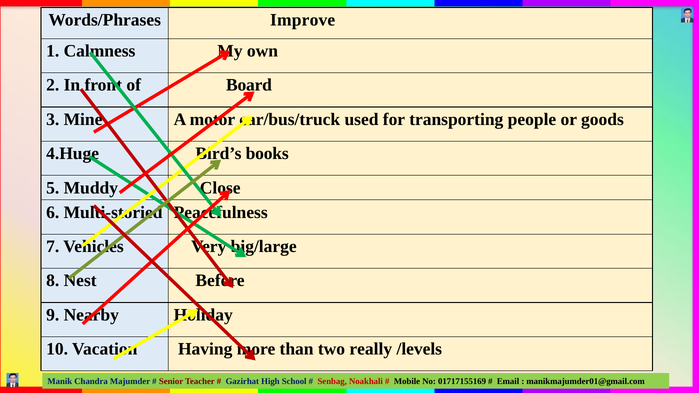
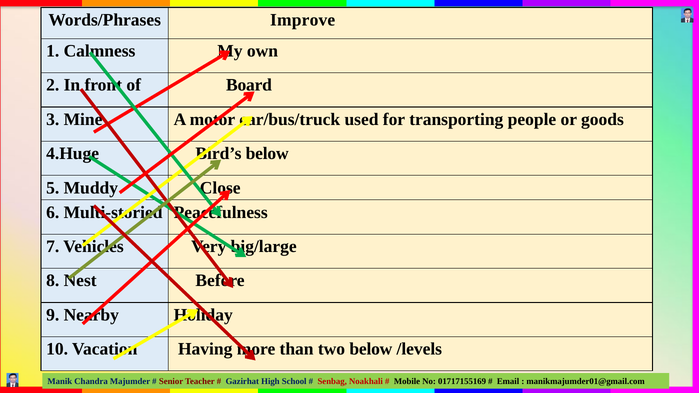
books: books -> below (267, 154)
two really: really -> below (371, 349)
